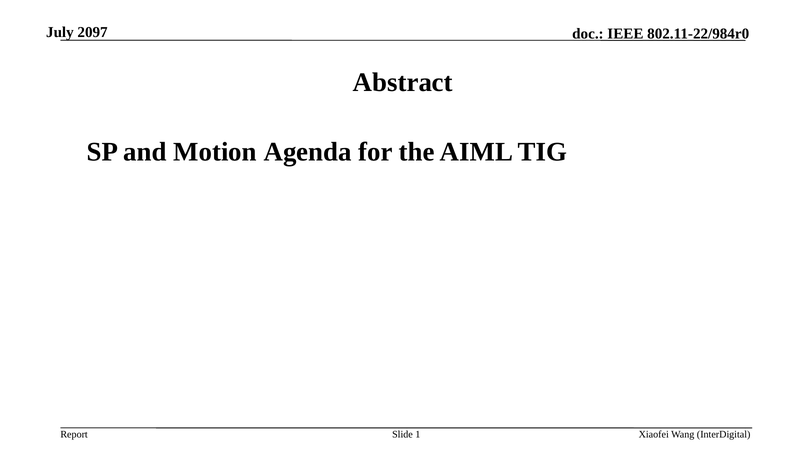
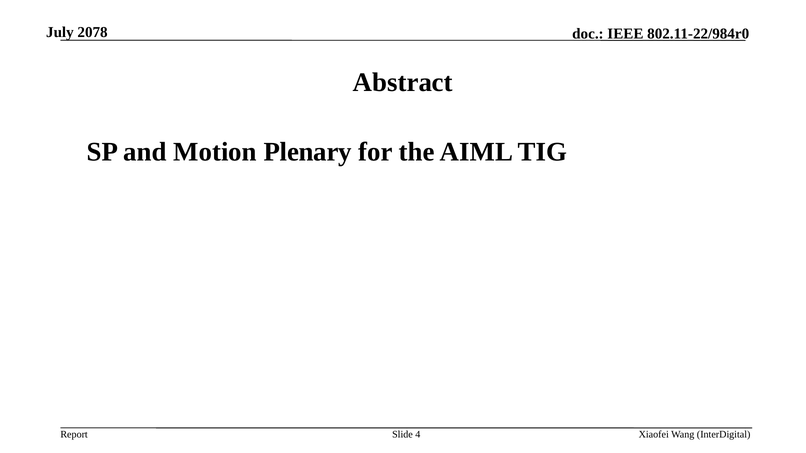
2097: 2097 -> 2078 (93, 32)
Agenda: Agenda -> Plenary (308, 152)
1: 1 -> 4 (418, 435)
